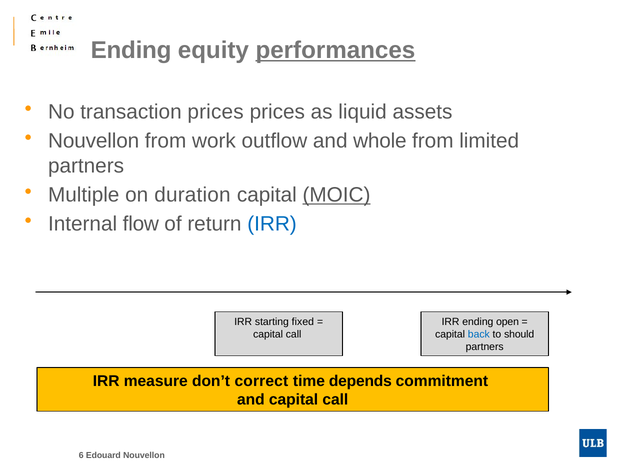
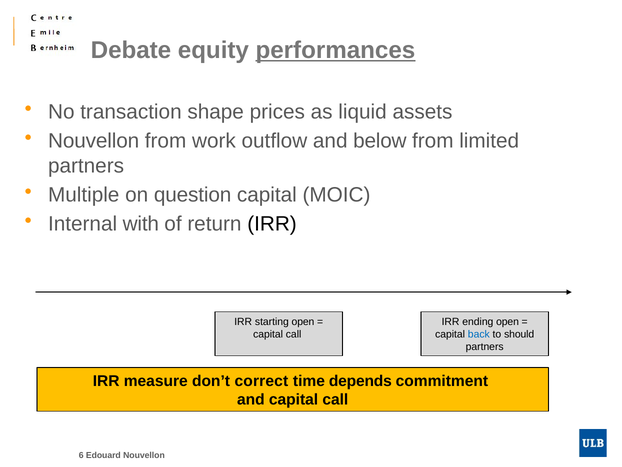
Ending: Ending -> Debate (131, 50)
transaction prices: prices -> shape (216, 112)
whole: whole -> below (380, 141)
duration: duration -> question (193, 195)
MOIC underline: present -> none (336, 195)
flow: flow -> with (141, 224)
IRR colour: blue -> black (272, 224)
starting fixed: fixed -> open (303, 322)
